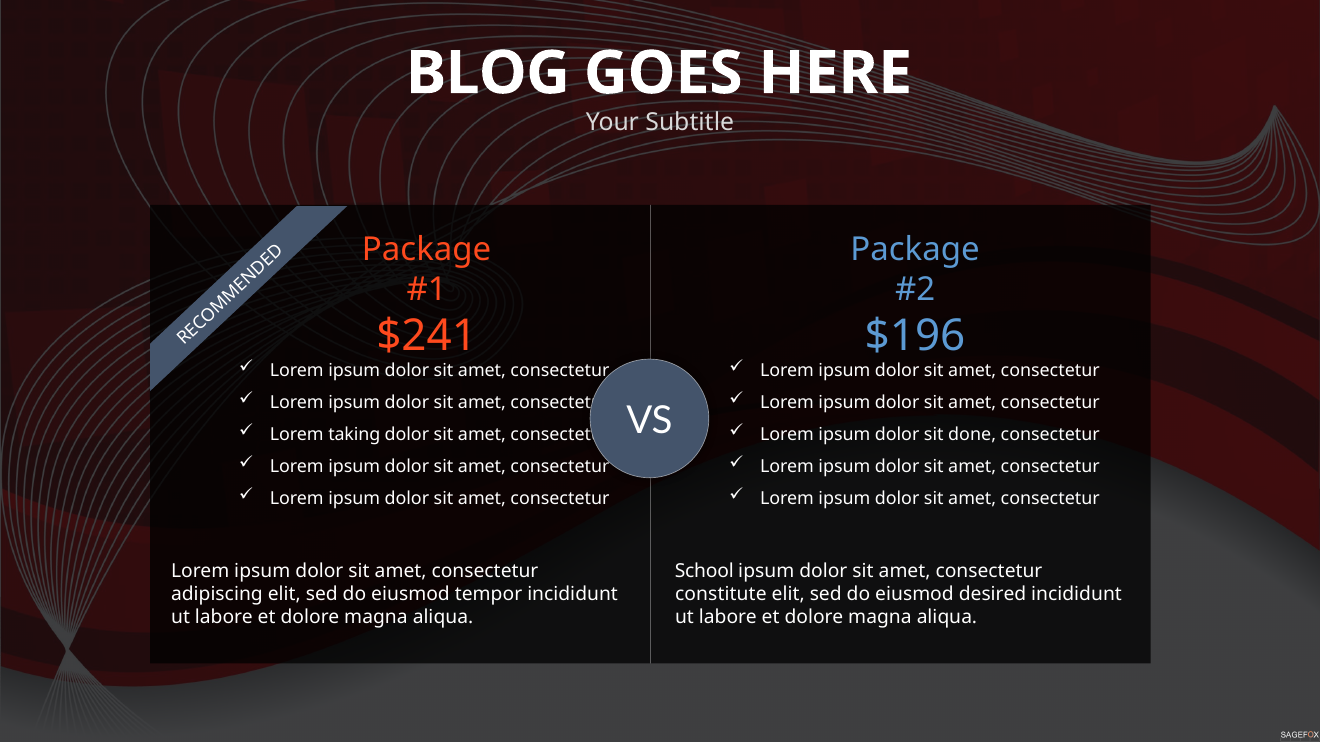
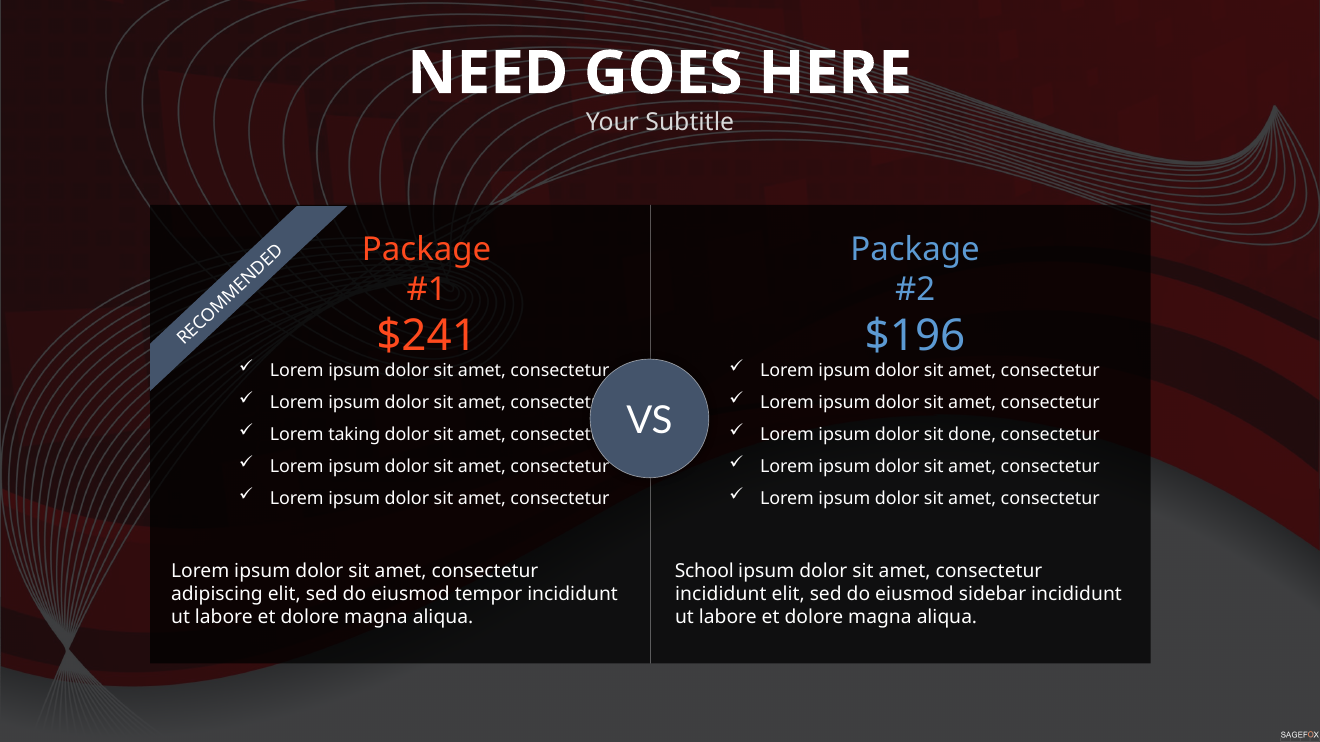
BLOG: BLOG -> NEED (488, 73)
constitute: constitute -> incididunt (721, 595)
desired: desired -> sidebar (993, 595)
